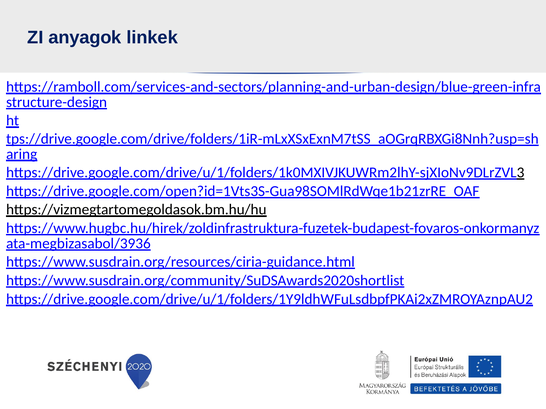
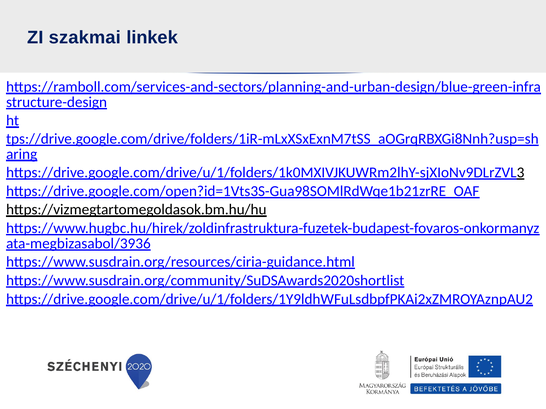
anyagok: anyagok -> szakmai (85, 38)
